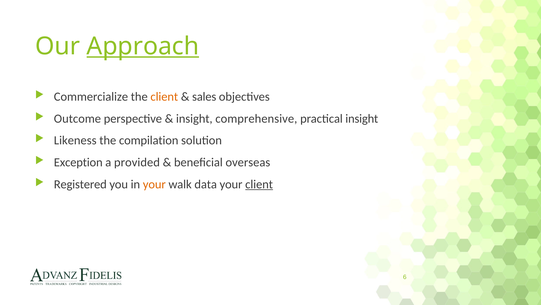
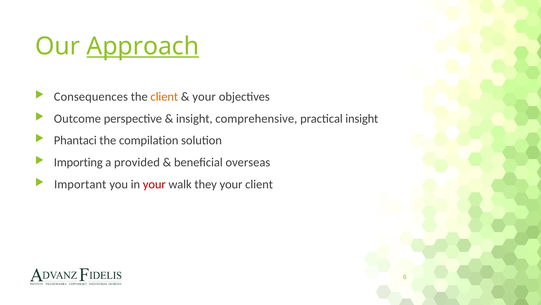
Commercialize: Commercialize -> Consequences (91, 97)
sales: sales -> your (204, 97)
Likeness: Likeness -> Phantaci (75, 141)
Exception: Exception -> Importing (78, 162)
Registered: Registered -> Important (80, 184)
your colour: orange -> red (154, 184)
data: data -> they (206, 184)
client underline: present -> none (259, 184)
